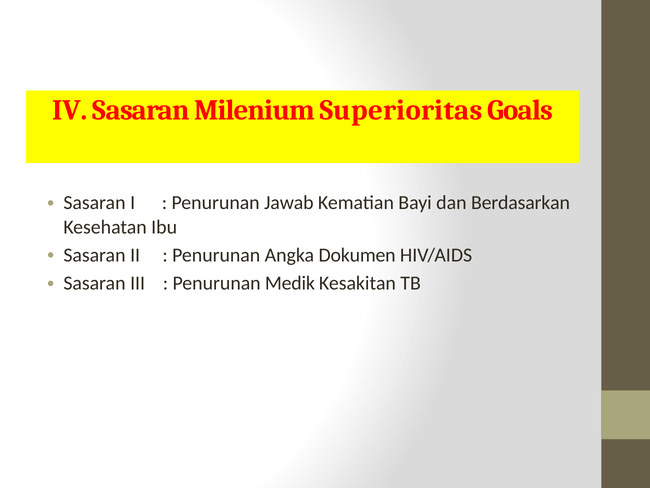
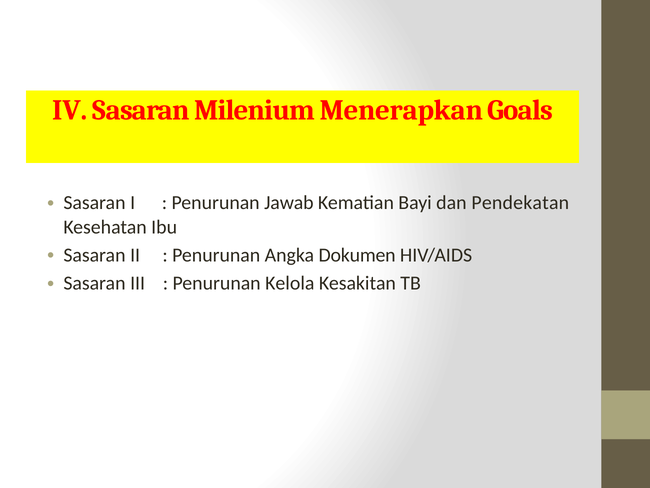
Superioritas: Superioritas -> Menerapkan (401, 110)
Berdasarkan: Berdasarkan -> Pendekatan (520, 203)
Medik: Medik -> Kelola (290, 283)
